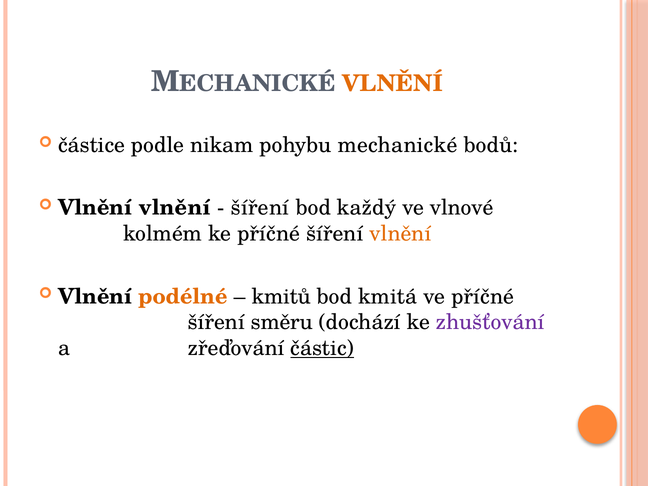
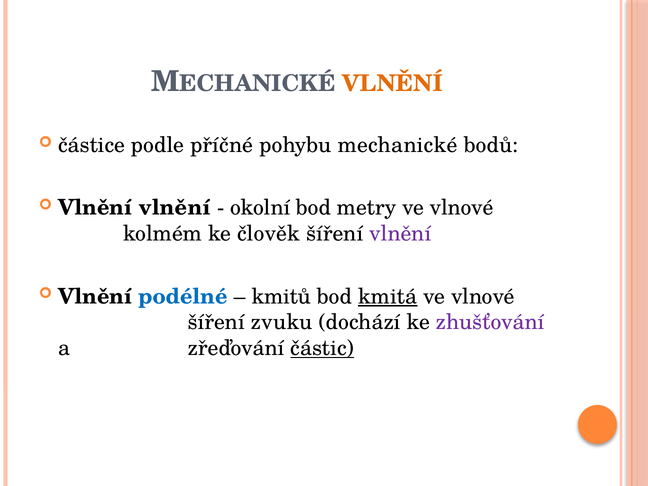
nikam: nikam -> příčné (222, 145)
šíření: šíření -> okolní (260, 208)
každý: každý -> metry (367, 208)
ke příčné: příčné -> člověk (269, 234)
vlnění colour: orange -> purple (400, 234)
podélné colour: orange -> blue (183, 296)
kmitá underline: none -> present (388, 296)
příčné: příčné -> vlnové (483, 296)
směru: směru -> zvuku (282, 322)
